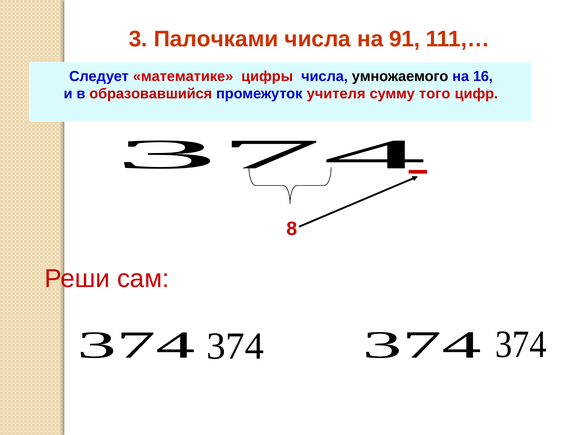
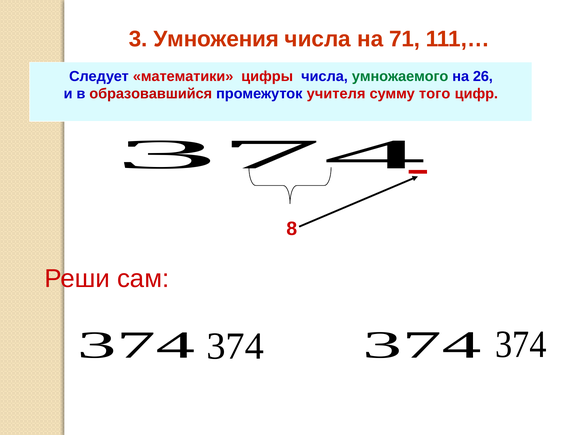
Палочками: Палочками -> Умножения (216, 39)
91: 91 -> 71 (405, 39)
математике: математике -> математики (183, 76)
умножаемого colour: black -> green (400, 76)
16: 16 -> 26 (483, 76)
